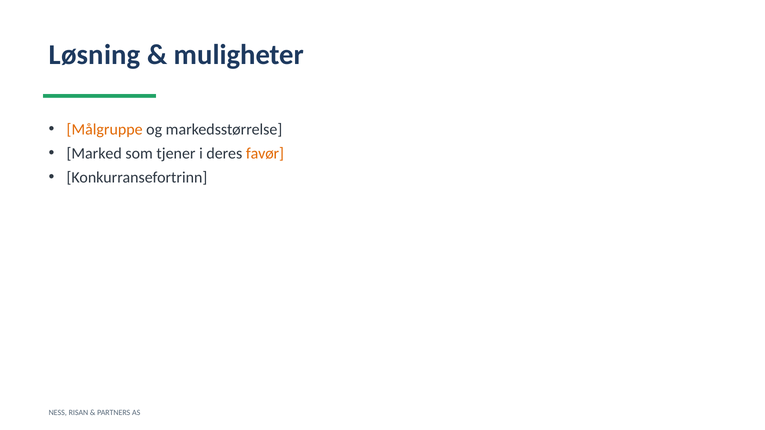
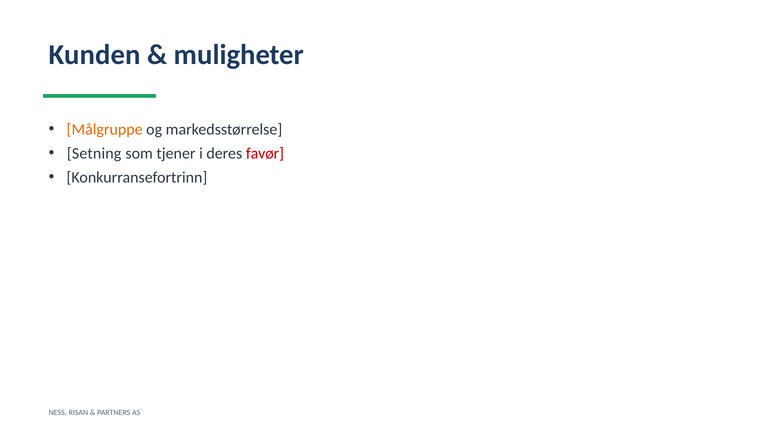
Løsning: Løsning -> Kunden (95, 55)
Marked: Marked -> Setning (94, 153)
favør colour: orange -> red (265, 153)
